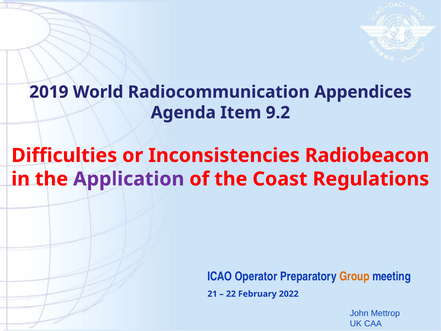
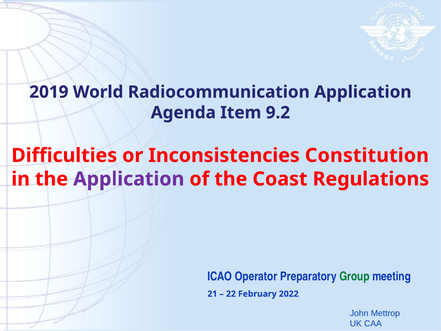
Radiocommunication Appendices: Appendices -> Application (363, 92)
Radiobeacon: Radiobeacon -> Constitution (367, 155)
Group colour: orange -> green (355, 276)
